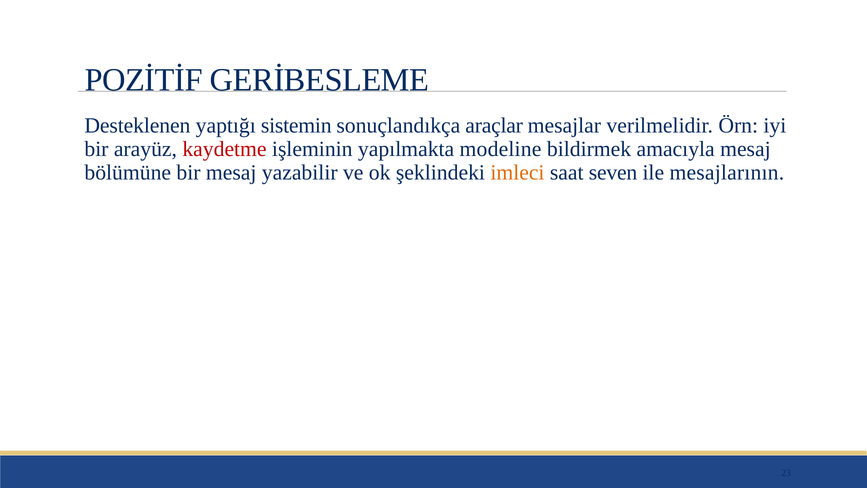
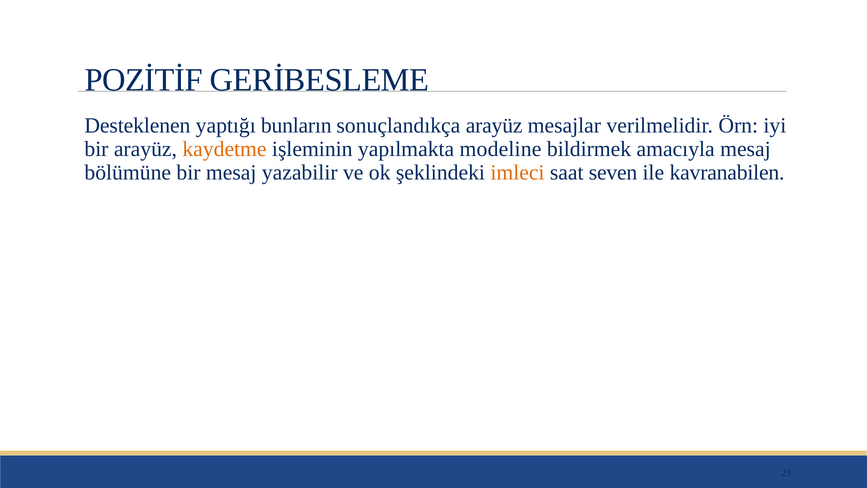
sistemin: sistemin -> bunların (296, 126)
sonuçlandıkça araçlar: araçlar -> arayüz (494, 126)
kaydetme colour: red -> orange (224, 149)
mesajlarının: mesajlarının -> kavranabilen (727, 172)
